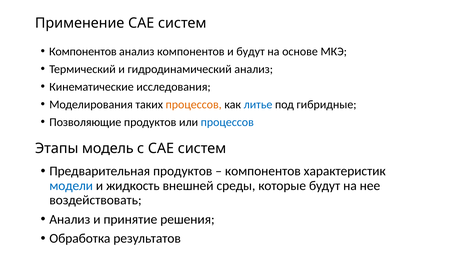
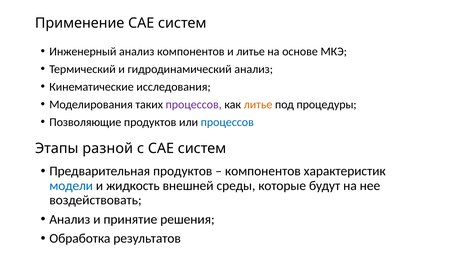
Компонентов: Компонентов -> Инженерный (83, 52)
и будут: будут -> литье (251, 52)
процессов colour: orange -> purple (194, 105)
литье colour: blue -> orange (258, 105)
гибридные: гибридные -> процедуры (327, 105)
модель: модель -> разной (108, 149)
